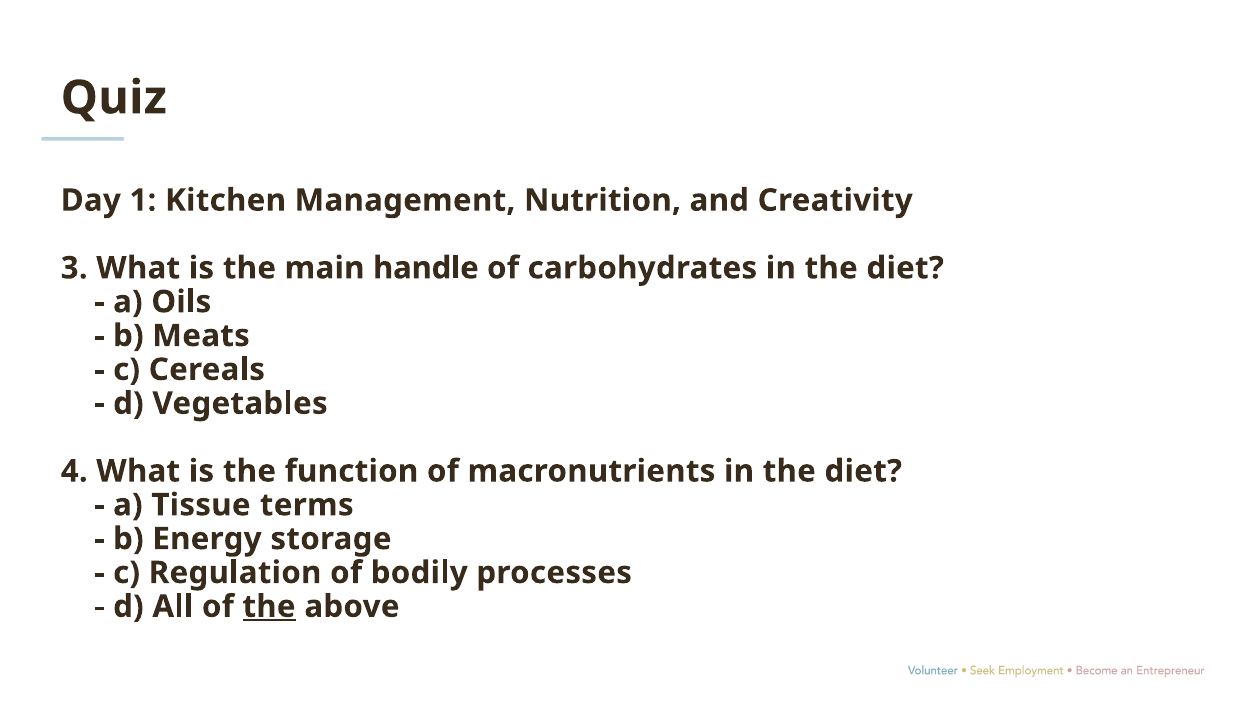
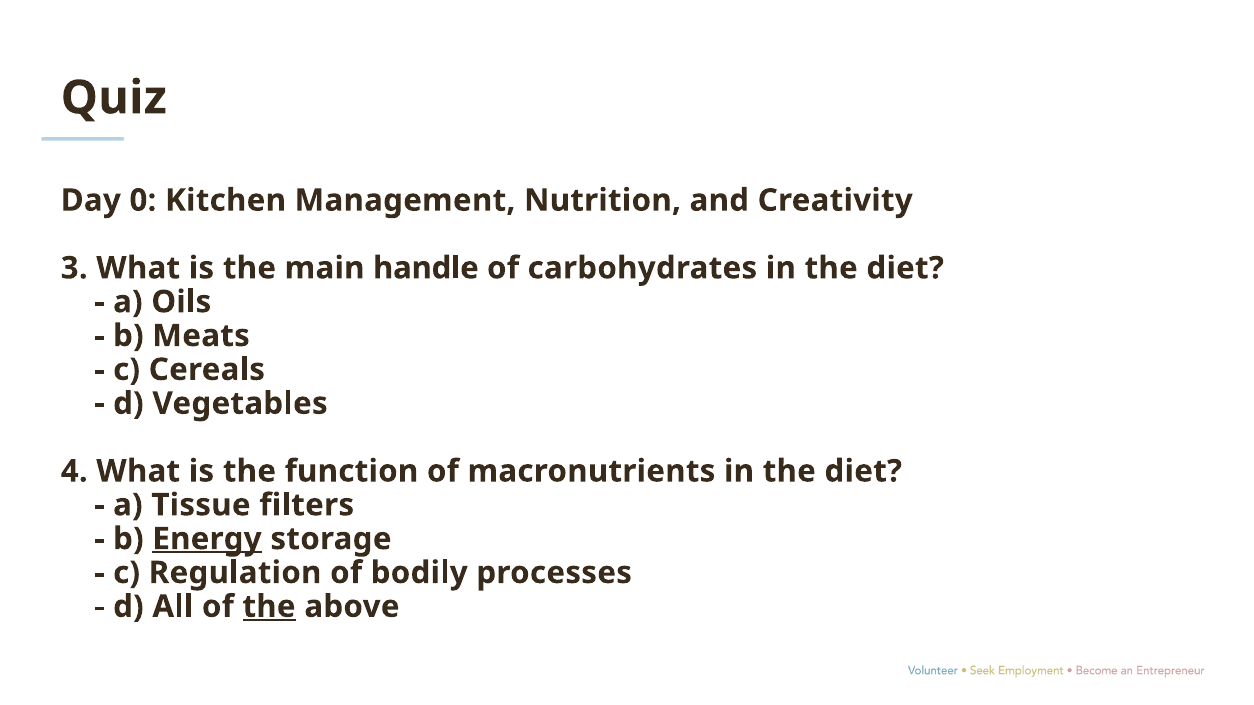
1: 1 -> 0 (143, 200)
terms: terms -> filters (307, 505)
Energy underline: none -> present (207, 539)
